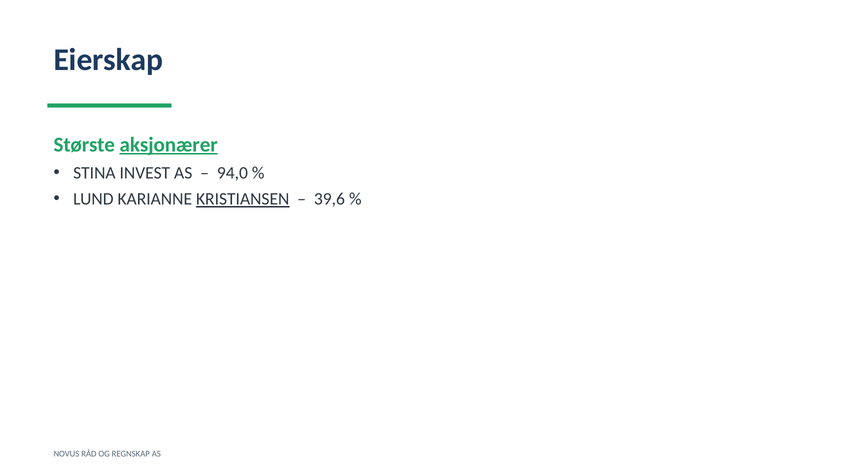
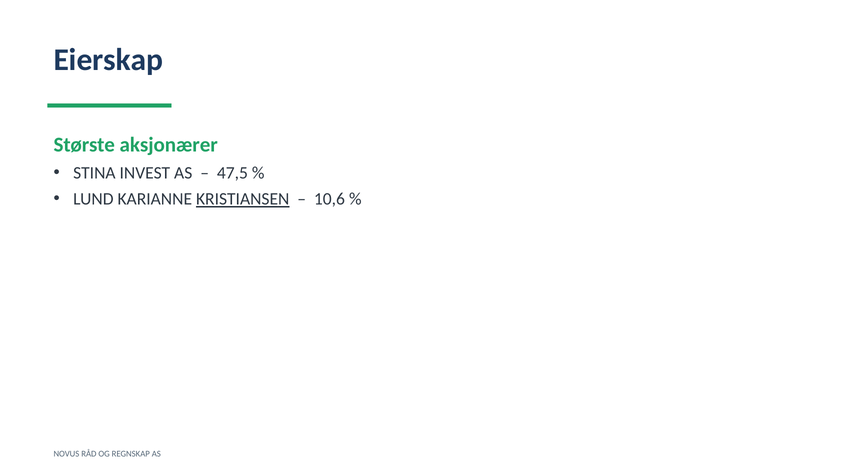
aksjonærer underline: present -> none (169, 145)
94,0: 94,0 -> 47,5 (232, 173)
39,6: 39,6 -> 10,6 (329, 199)
